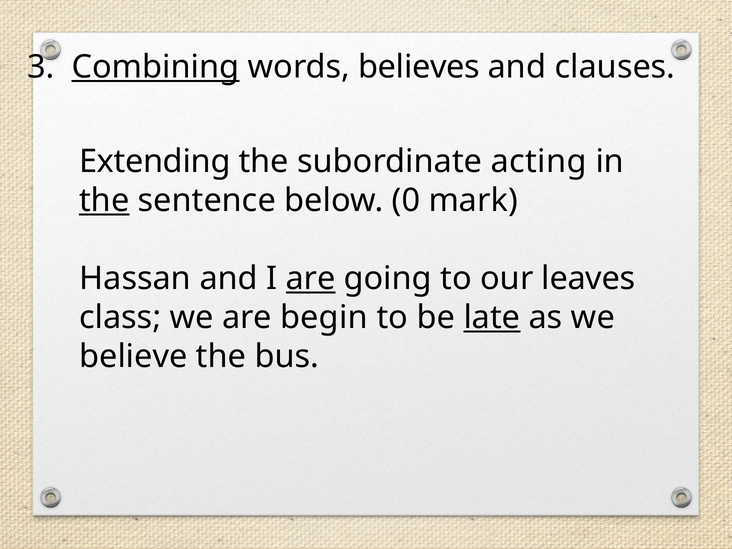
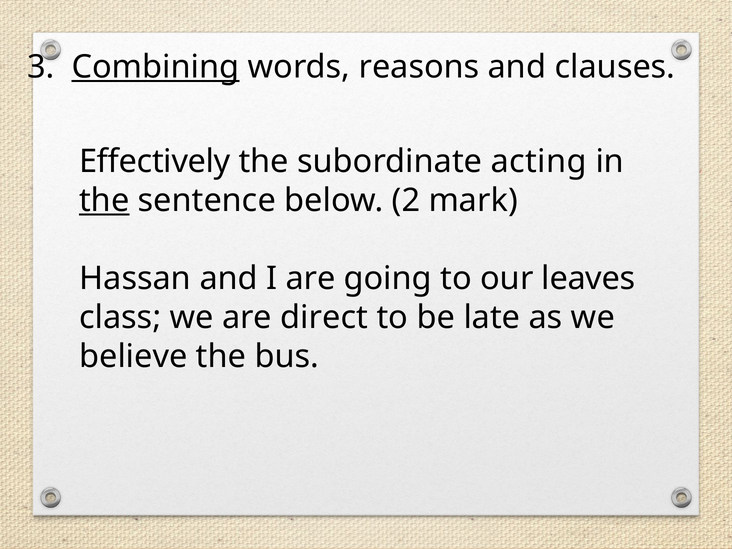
believes: believes -> reasons (419, 67)
Extending: Extending -> Effectively (155, 162)
0: 0 -> 2 (406, 201)
are underline: present -> none (311, 279)
begin: begin -> direct (324, 318)
late underline: present -> none (492, 318)
